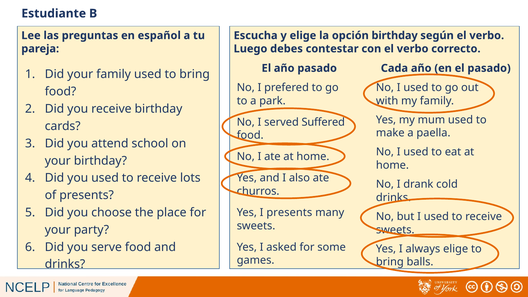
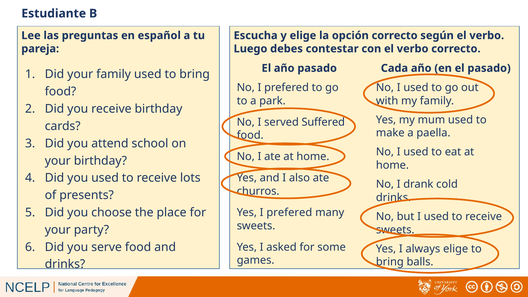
opción birthday: birthday -> correcto (395, 36)
Yes I presents: presents -> prefered (289, 213)
